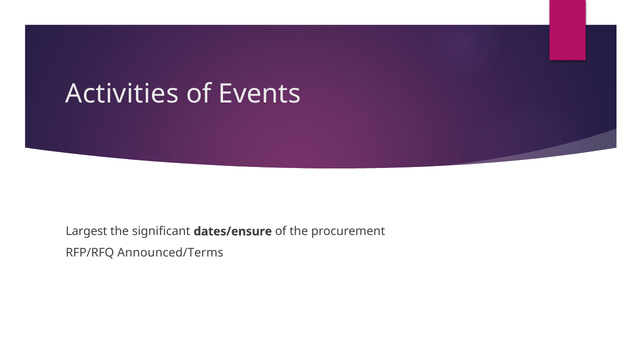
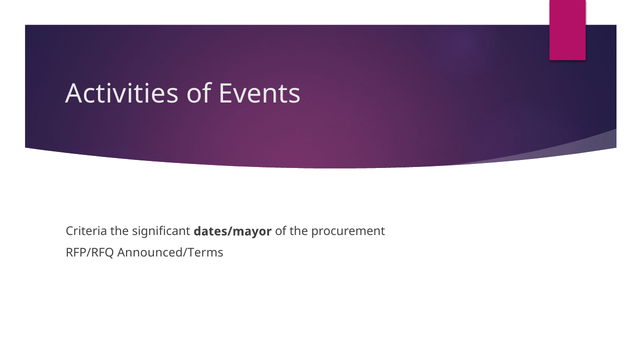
Largest: Largest -> Criteria (86, 231)
dates/ensure: dates/ensure -> dates/mayor (233, 231)
